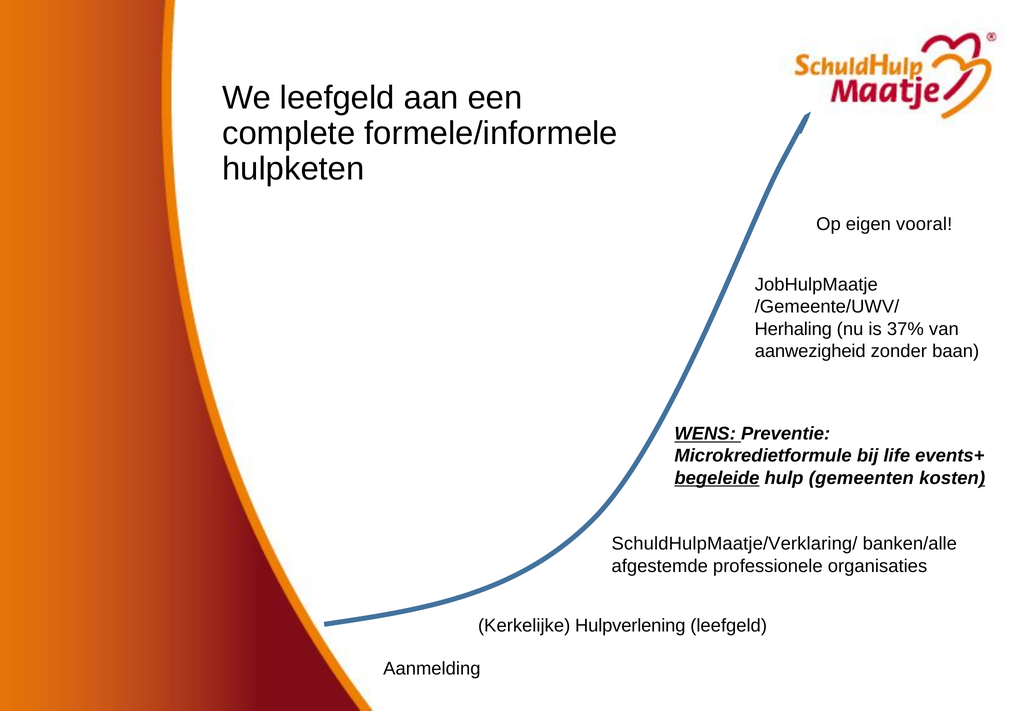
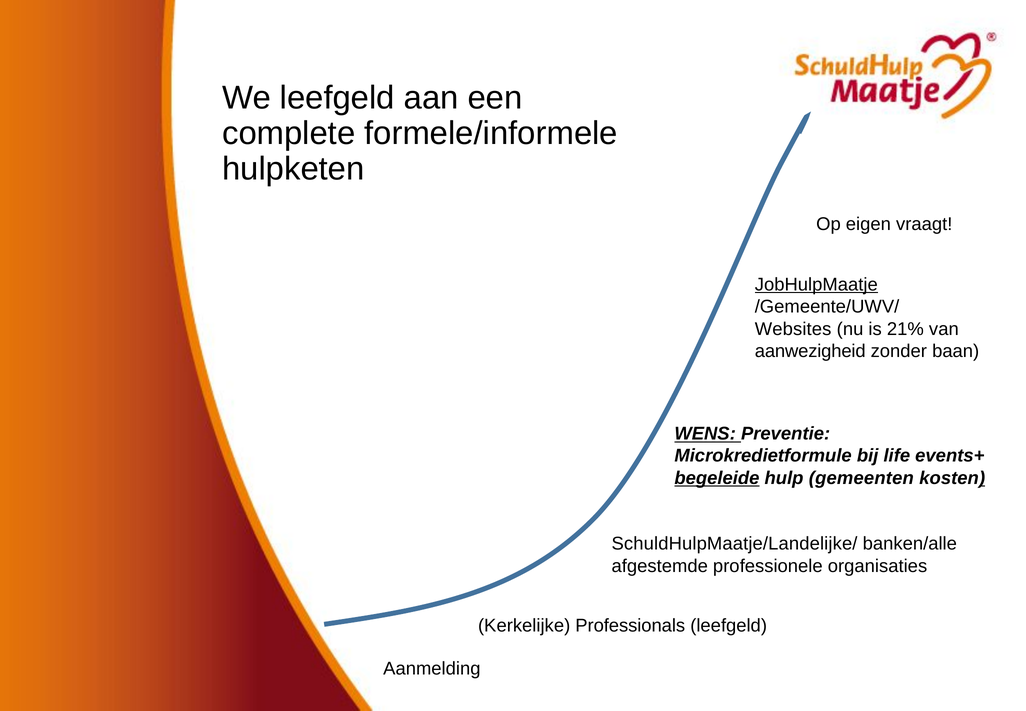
vooral: vooral -> vraagt (924, 224)
JobHulpMaatje underline: none -> present (816, 284)
Herhaling: Herhaling -> Websites (793, 329)
37%: 37% -> 21% (905, 329)
SchuldHulpMaatje/Verklaring/: SchuldHulpMaatje/Verklaring/ -> SchuldHulpMaatje/Landelijke/ (735, 543)
Hulpverlening: Hulpverlening -> Professionals (630, 625)
